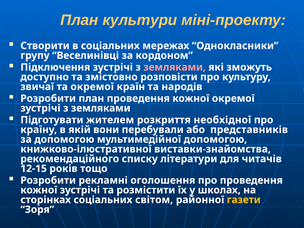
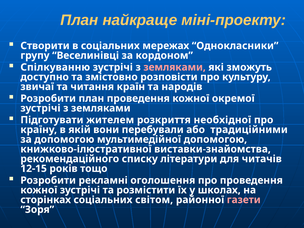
культури: культури -> найкраще (140, 20)
Підключення: Підключення -> Спілкуванню (55, 67)
та окремої: окремої -> читання (92, 87)
представників: представників -> традиційними (249, 130)
газети colour: yellow -> pink (244, 200)
